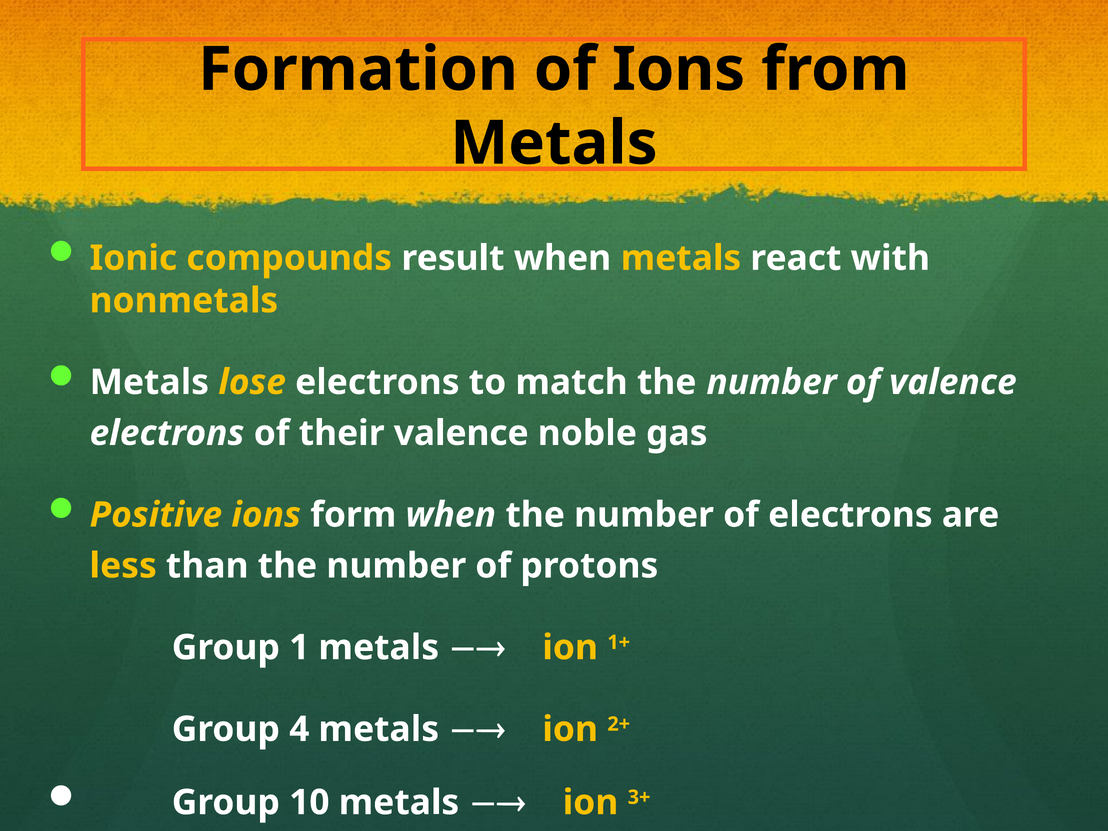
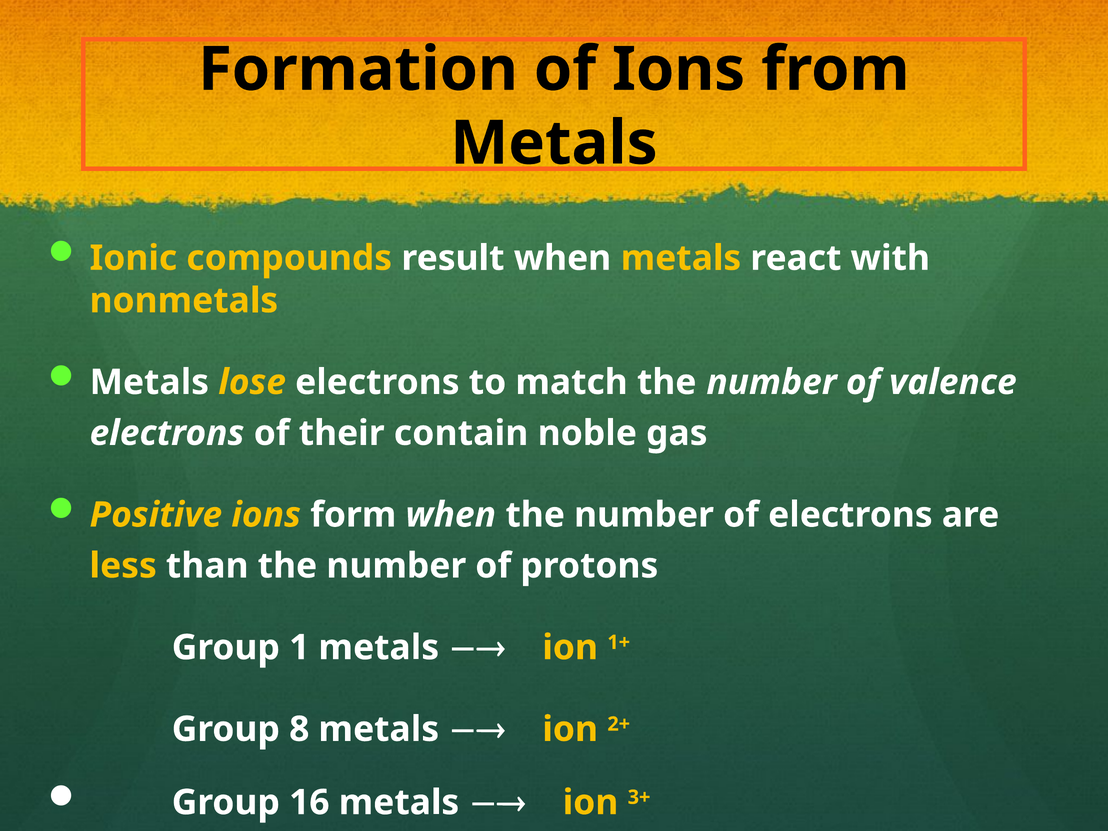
their valence: valence -> contain (461, 433)
4: 4 -> 8 (299, 729)
10: 10 -> 16 (309, 802)
